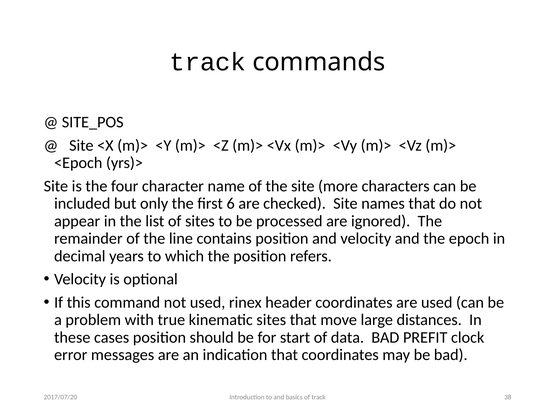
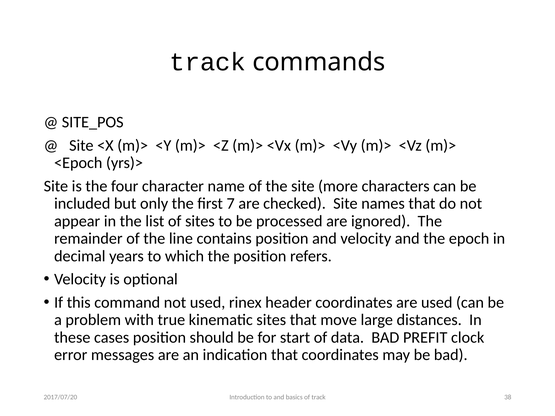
6: 6 -> 7 (231, 204)
